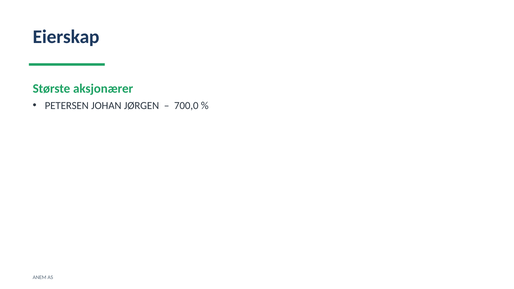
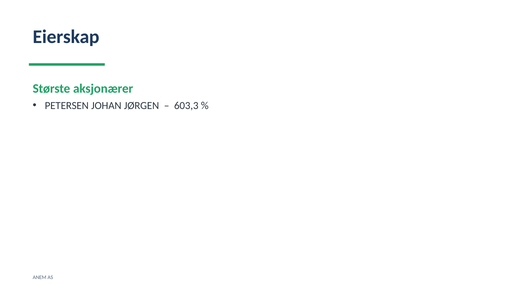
700,0: 700,0 -> 603,3 (186, 106)
